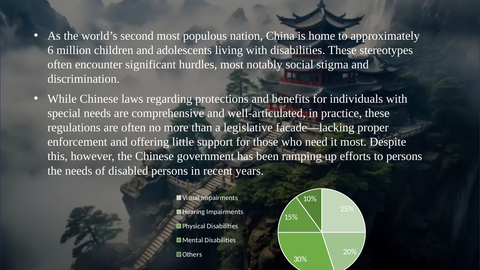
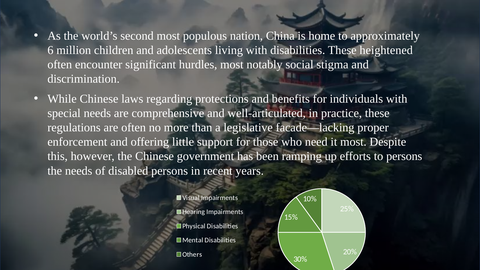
stereotypes: stereotypes -> heightened (386, 50)
